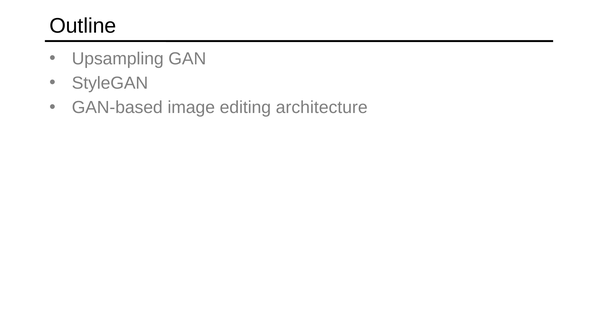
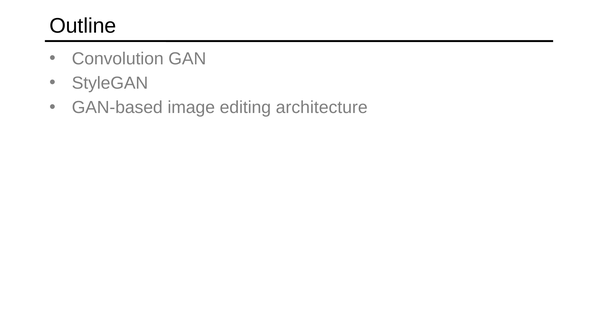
Upsampling: Upsampling -> Convolution (118, 59)
